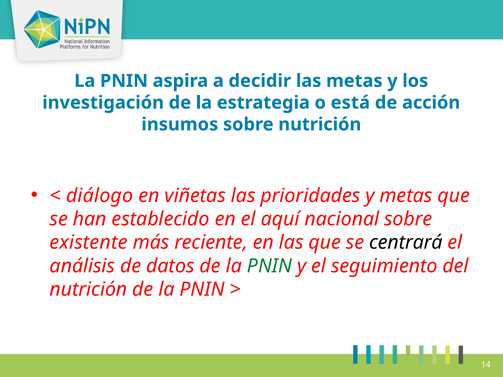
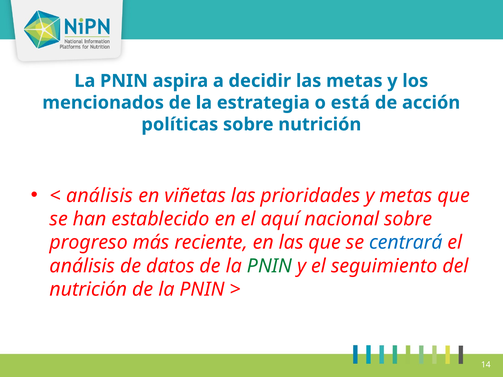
investigación: investigación -> mencionados (103, 103)
insumos: insumos -> políticas (180, 125)
diálogo: diálogo -> análisis (100, 196)
existente: existente -> progreso (89, 243)
centrará colour: black -> blue (406, 243)
